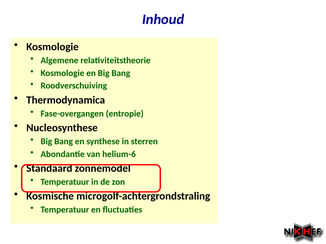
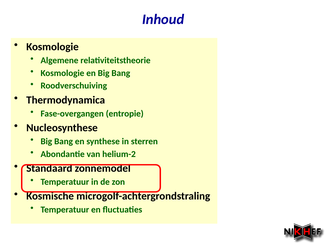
helium-6: helium-6 -> helium-2 (119, 154)
